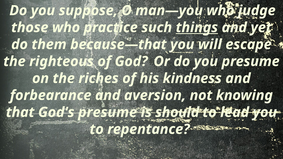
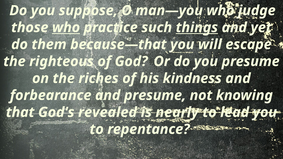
who underline: none -> present (66, 27)
and aversion: aversion -> presume (155, 95)
God's presume: presume -> revealed (108, 112)
should: should -> nearly (177, 112)
